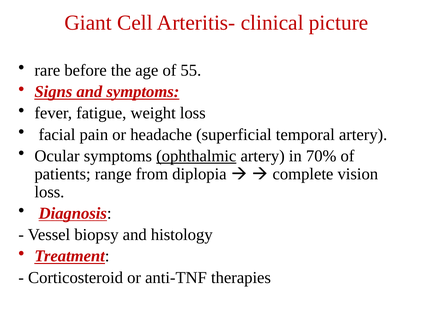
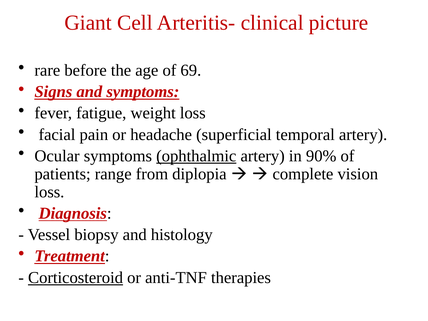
55: 55 -> 69 (191, 70)
70%: 70% -> 90% (321, 156)
Corticosteroid underline: none -> present (76, 278)
